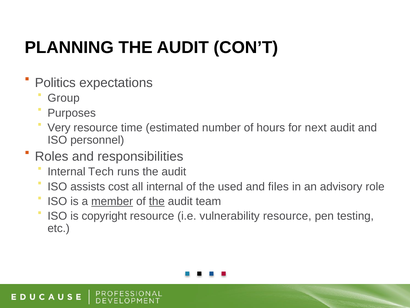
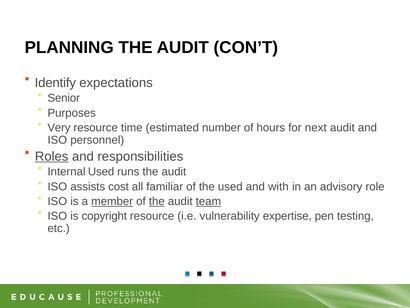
Politics: Politics -> Identify (55, 83)
Group: Group -> Senior (64, 98)
Roles underline: none -> present (52, 156)
Internal Tech: Tech -> Used (101, 172)
all internal: internal -> familiar (165, 186)
files: files -> with (278, 186)
team underline: none -> present (208, 201)
vulnerability resource: resource -> expertise (287, 216)
